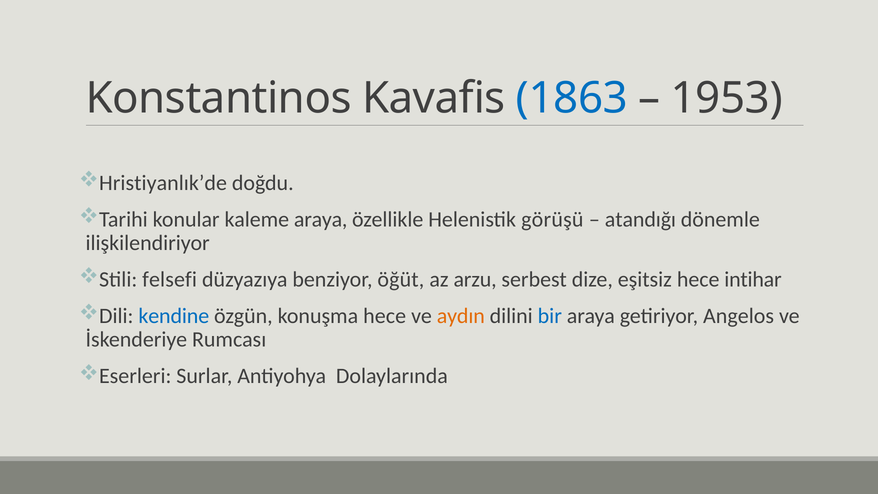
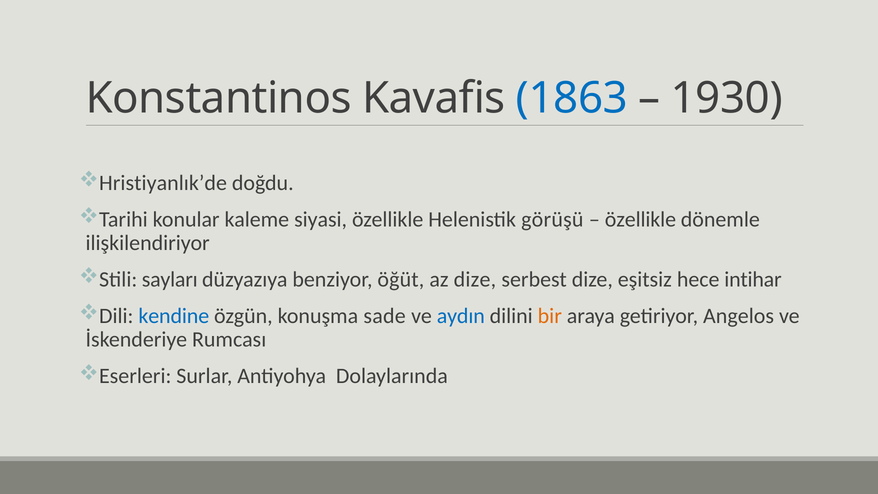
1953: 1953 -> 1930 (727, 98)
kaleme araya: araya -> siyasi (321, 219)
atandığı: atandığı -> özellikle (640, 219)
felsefi: felsefi -> sayları (170, 279)
az arzu: arzu -> dize (475, 279)
konuşma hece: hece -> sade (385, 316)
aydın colour: orange -> blue (461, 316)
bir colour: blue -> orange (550, 316)
